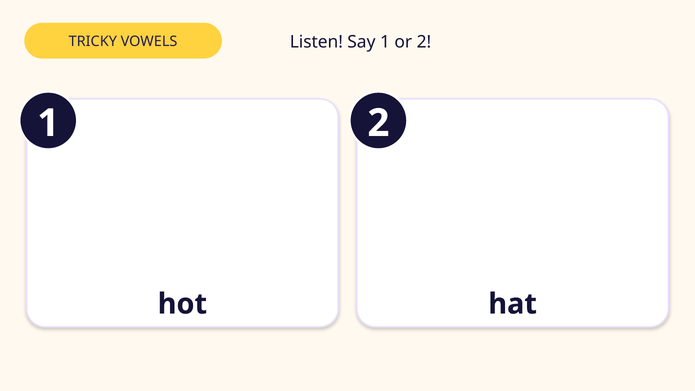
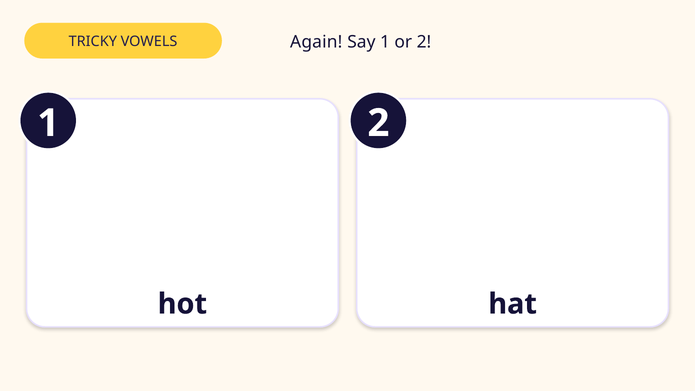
Listen: Listen -> Again (316, 42)
